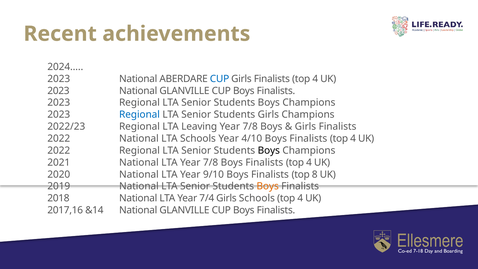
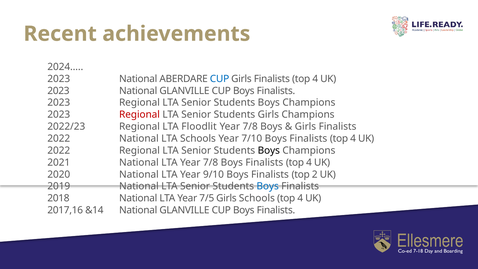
Regional colour: blue -> red (139, 115)
Leaving: Leaving -> Floodlit (199, 127)
4/10: 4/10 -> 7/10 (252, 138)
8: 8 -> 2 (315, 174)
Boys colour: orange -> blue (268, 186)
7/4: 7/4 -> 7/5 (207, 198)
